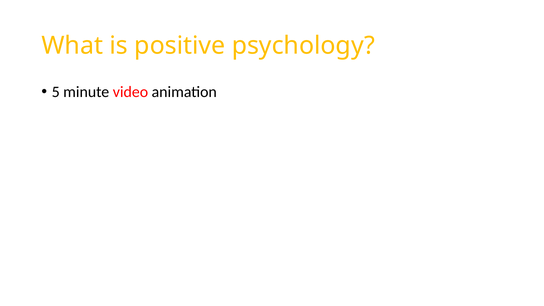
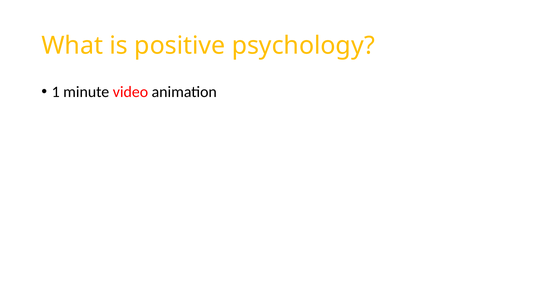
5: 5 -> 1 (56, 92)
